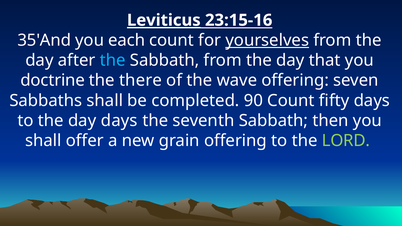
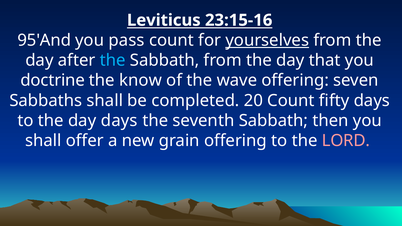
Leviticus underline: present -> none (164, 20)
35'And: 35'And -> 95'And (44, 40)
each: each -> pass (126, 40)
there: there -> know (140, 81)
90: 90 -> 20 (253, 101)
LORD colour: light green -> pink (346, 141)
